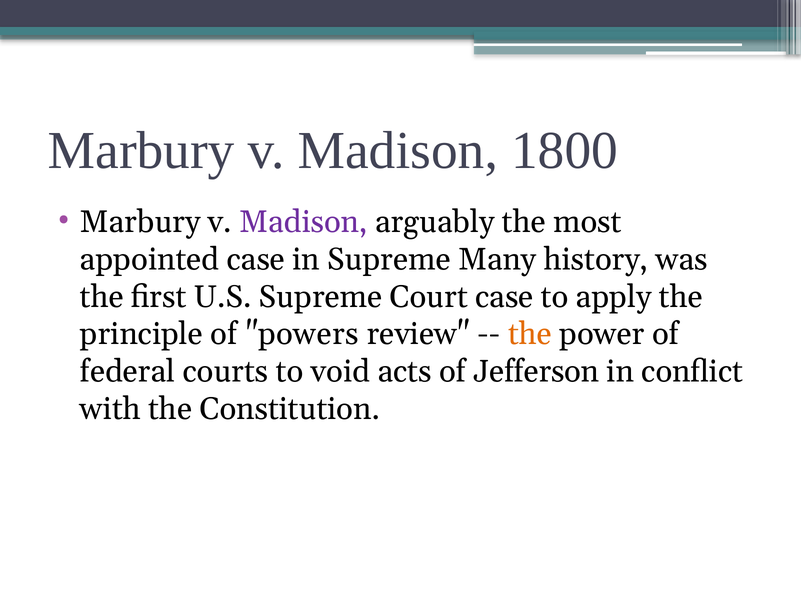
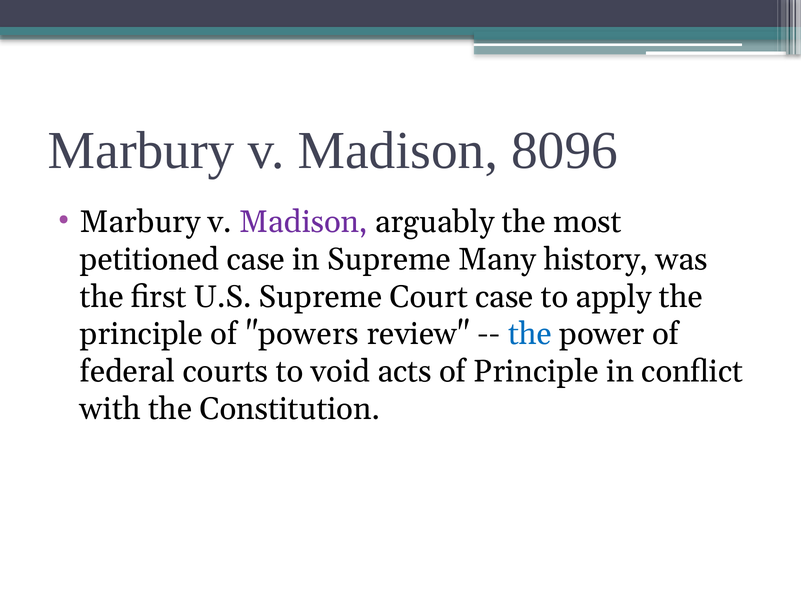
1800: 1800 -> 8096 (565, 151)
appointed: appointed -> petitioned (150, 259)
the colour: orange -> blue (530, 334)
of Jefferson: Jefferson -> Principle (536, 371)
